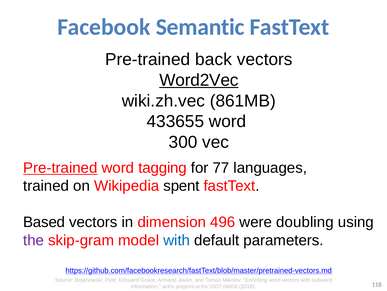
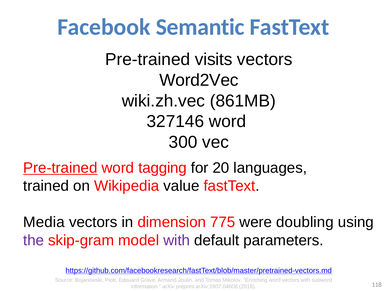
back: back -> visits (214, 59)
Word2Vec underline: present -> none (199, 80)
433655: 433655 -> 327146 (175, 121)
77: 77 -> 20 (221, 167)
spent: spent -> value (181, 186)
Based: Based -> Media (44, 222)
496: 496 -> 775 (223, 222)
with colour: blue -> purple (177, 240)
